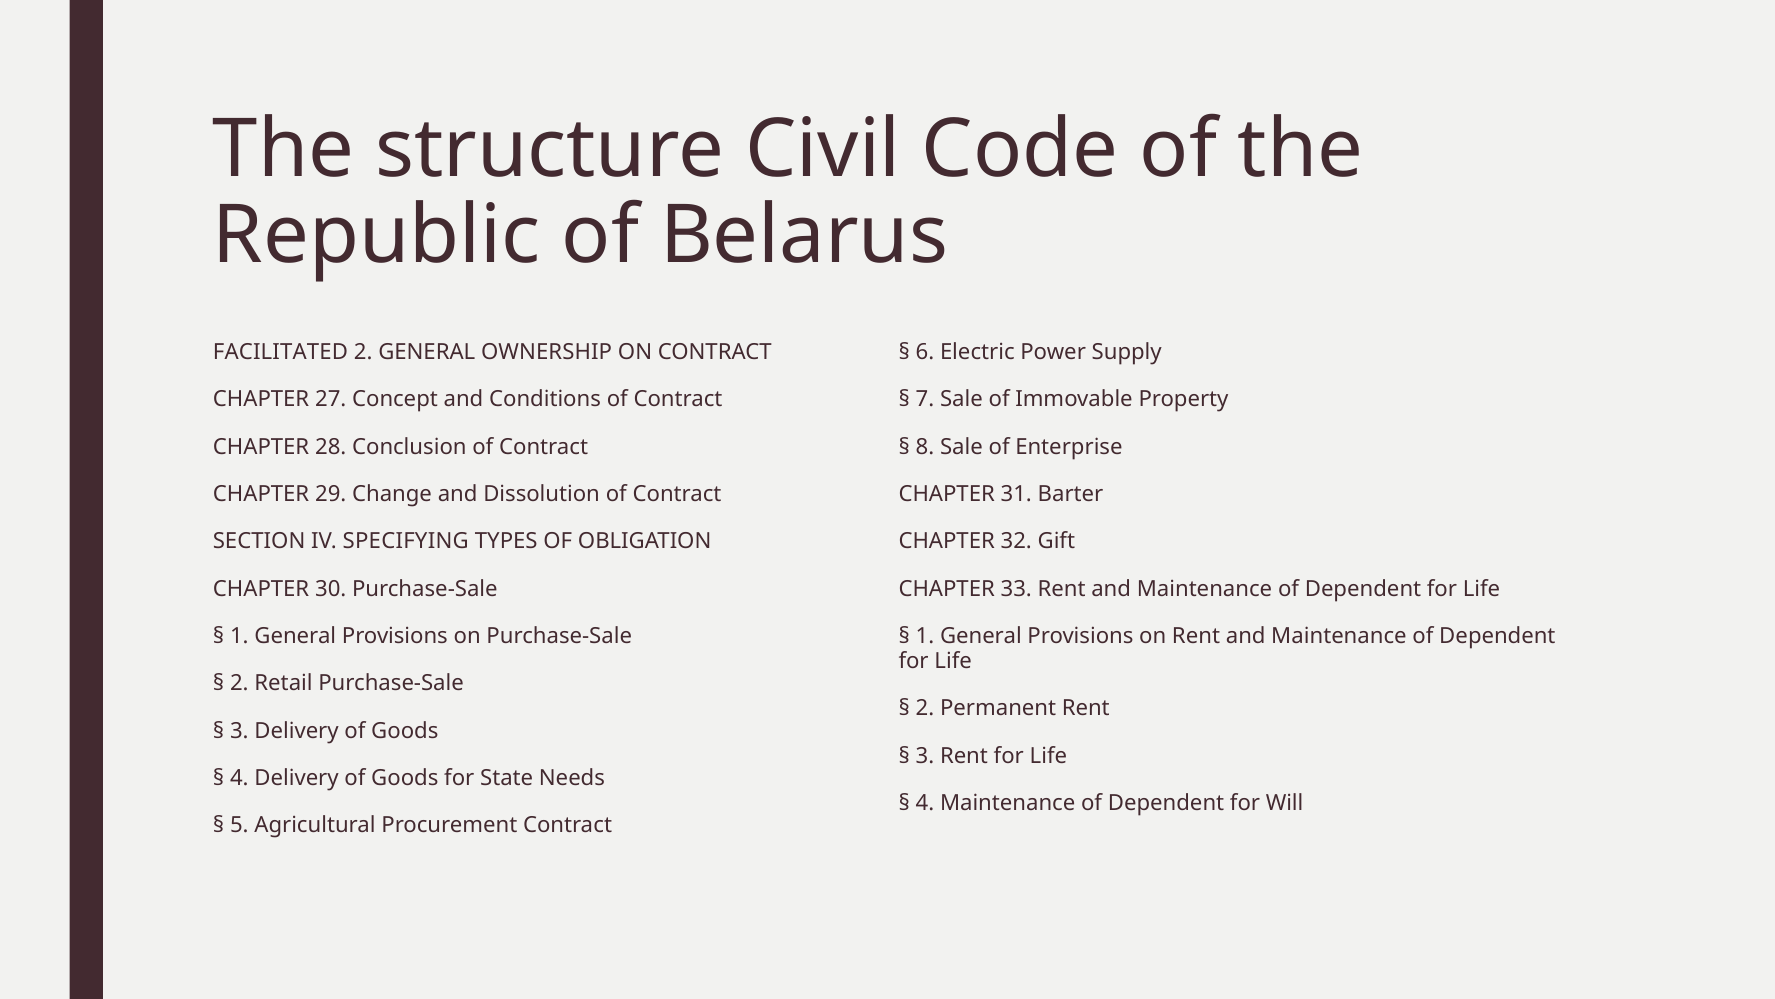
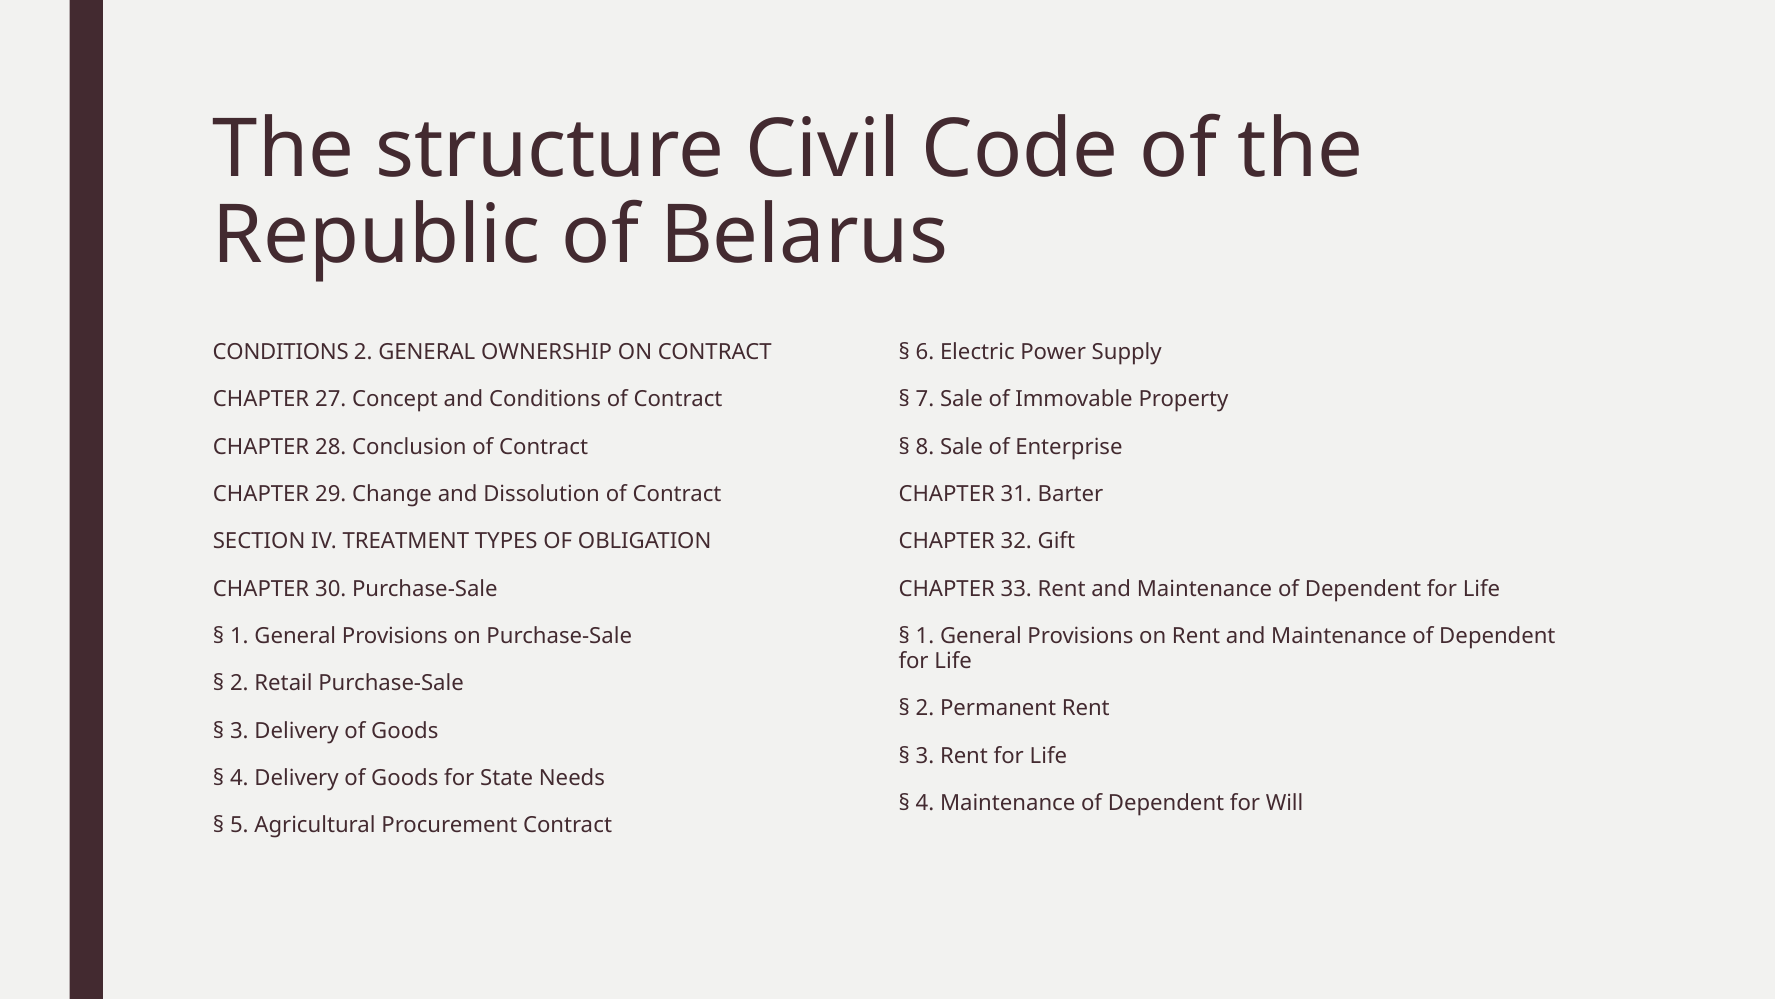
FACILITATED: FACILITATED -> CONDITIONS (281, 352)
SPECIFYING: SPECIFYING -> TREATMENT (406, 541)
